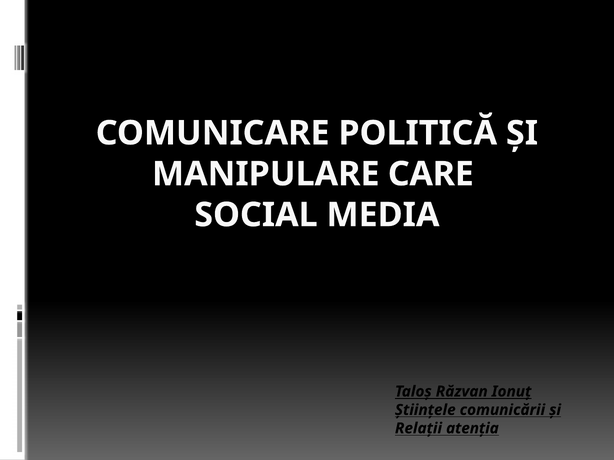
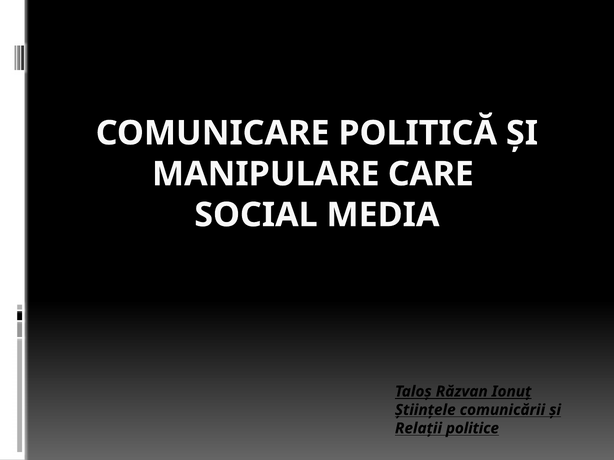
atenția: atenția -> politice (472, 429)
